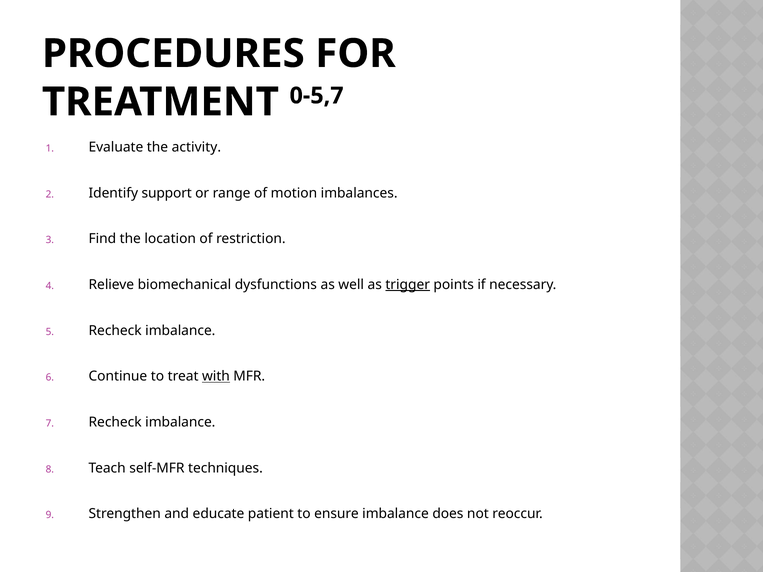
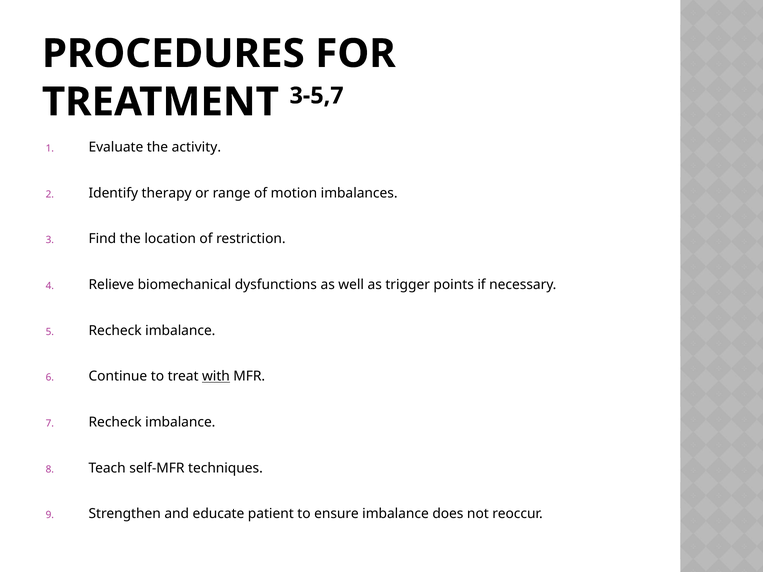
0-5,7: 0-5,7 -> 3-5,7 (317, 96)
support: support -> therapy (167, 193)
trigger underline: present -> none (408, 285)
